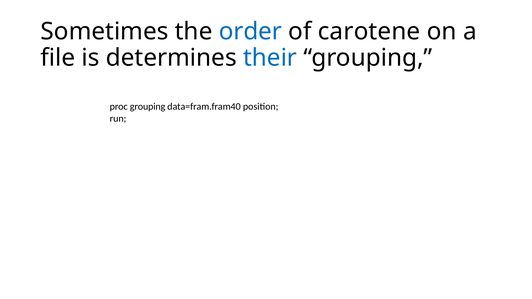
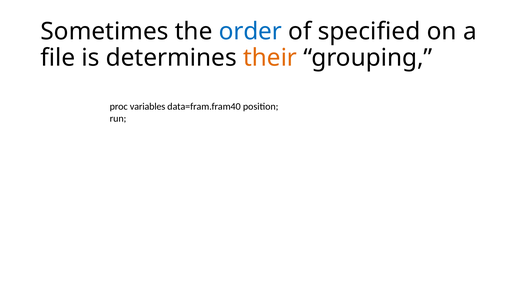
carotene: carotene -> specified (369, 32)
their colour: blue -> orange (270, 58)
proc grouping: grouping -> variables (148, 107)
